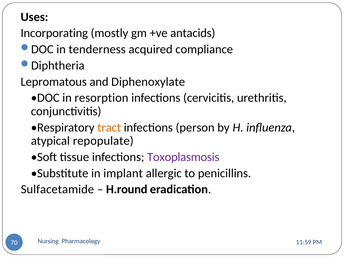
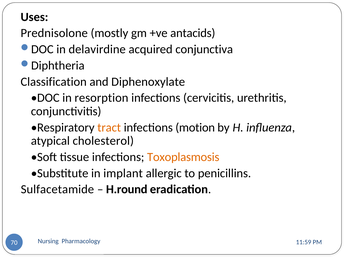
Incorporating: Incorporating -> Prednisolone (54, 33)
tenderness: tenderness -> delavirdine (97, 49)
compliance: compliance -> conjunctiva (204, 49)
Lepromatous: Lepromatous -> Classification (54, 82)
person: person -> motion (195, 127)
repopulate: repopulate -> cholesterol (103, 141)
Toxoplasmosis colour: purple -> orange (183, 157)
